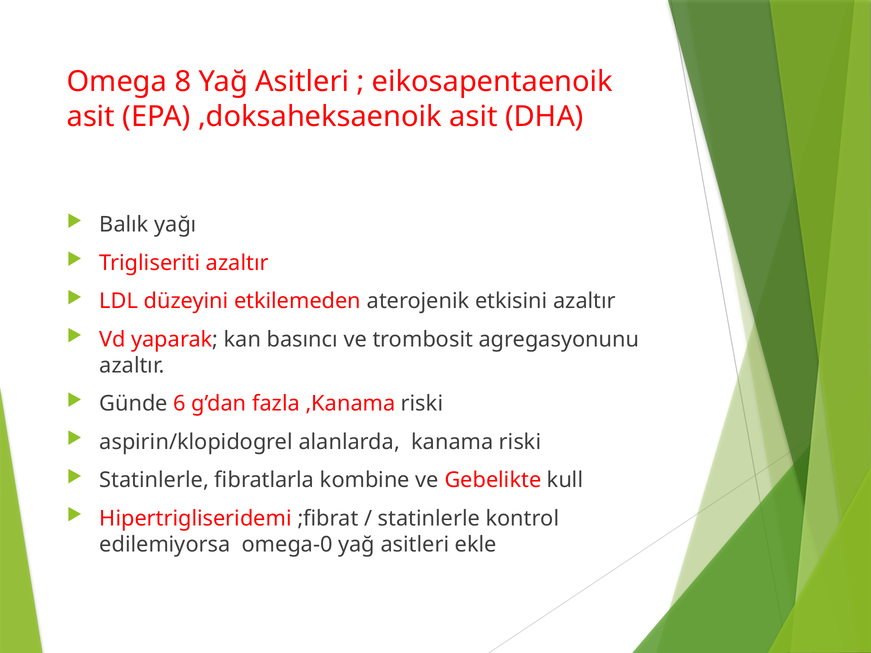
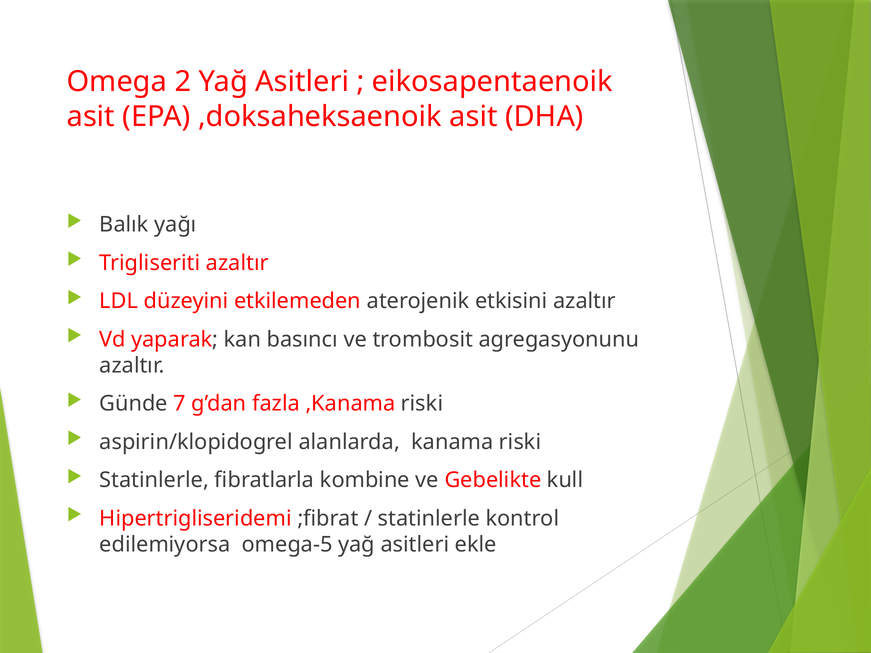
8: 8 -> 2 (183, 82)
6: 6 -> 7 (180, 404)
omega-0: omega-0 -> omega-5 (287, 545)
